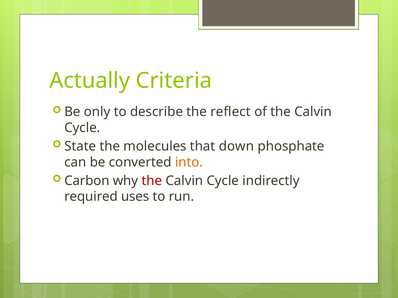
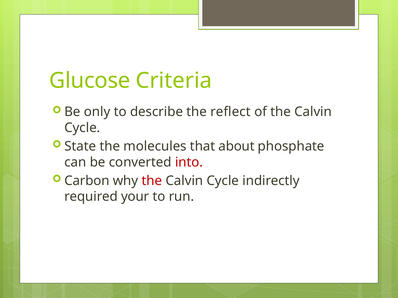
Actually: Actually -> Glucose (90, 81)
down: down -> about (237, 147)
into colour: orange -> red (189, 162)
uses: uses -> your (135, 197)
